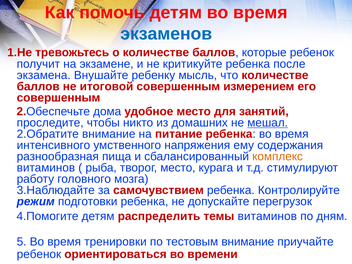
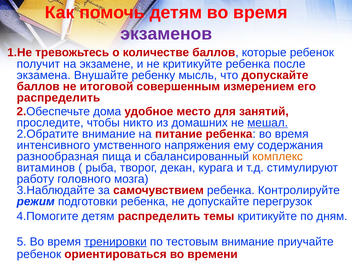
экзаменов colour: blue -> purple (166, 34)
что количестве: количестве -> допускайте (275, 75)
совершенным: совершенным -> распределить (58, 98)
творог место: место -> декан (178, 168)
темы витаминов: витаминов -> критикуйте (267, 216)
тренировки underline: none -> present (115, 242)
